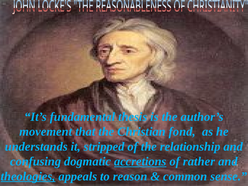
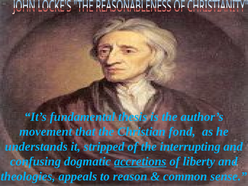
relationship: relationship -> interrupting (190, 147)
rather: rather -> liberty (199, 161)
theologies underline: present -> none (28, 176)
